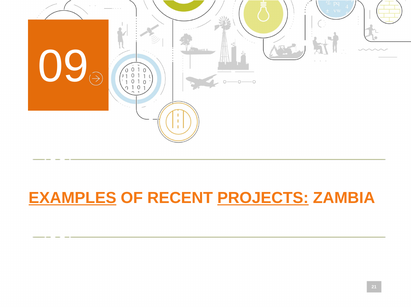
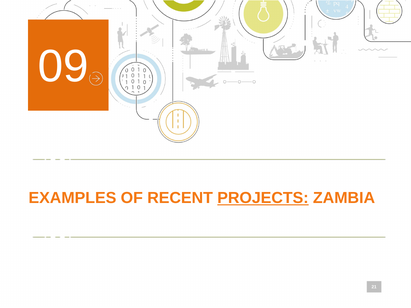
EXAMPLES underline: present -> none (72, 198)
